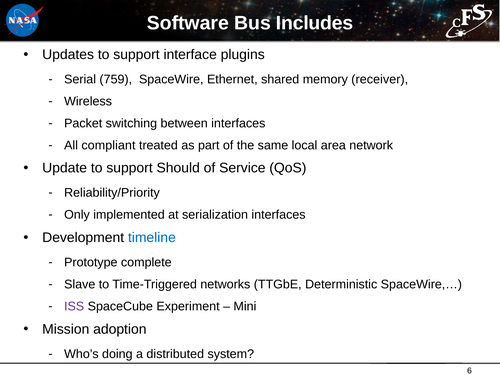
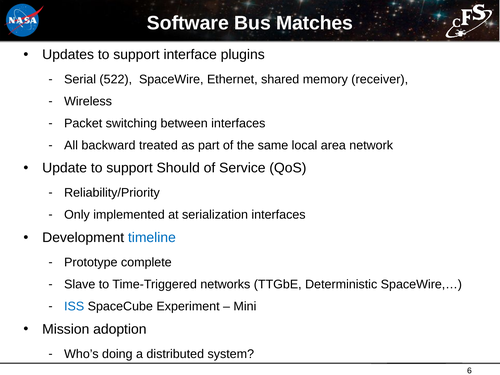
Includes: Includes -> Matches (315, 23)
759: 759 -> 522 (116, 79)
compliant: compliant -> backward (108, 145)
ISS colour: purple -> blue (74, 306)
